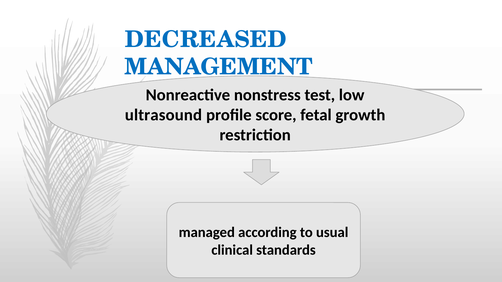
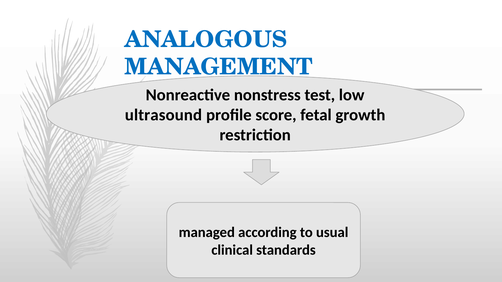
DECREASED: DECREASED -> ANALOGOUS (206, 40)
